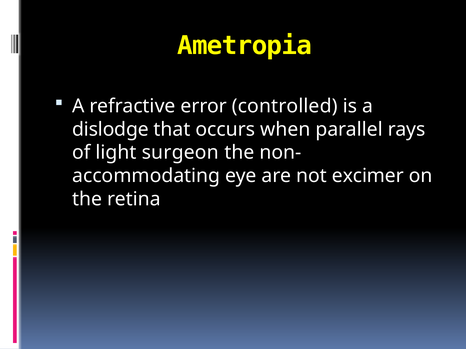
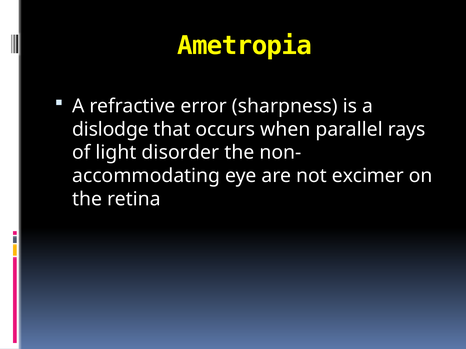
controlled: controlled -> sharpness (285, 106)
surgeon: surgeon -> disorder (180, 153)
